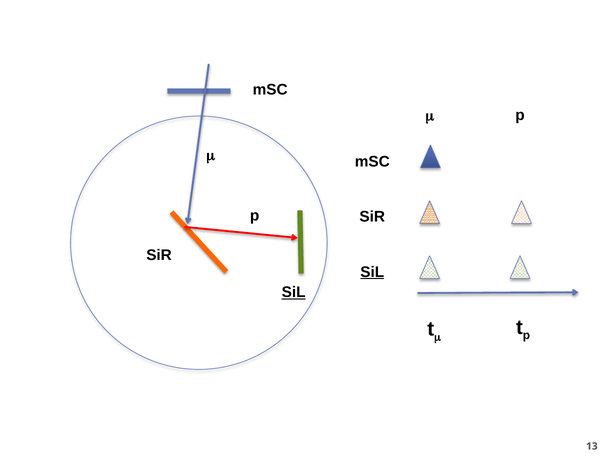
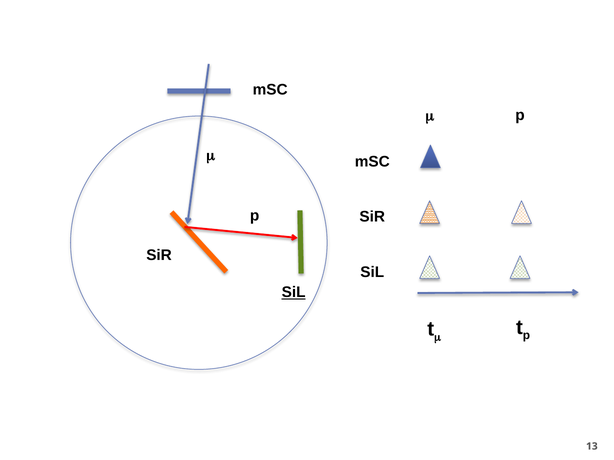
SiL underline: present -> none (372, 272)
